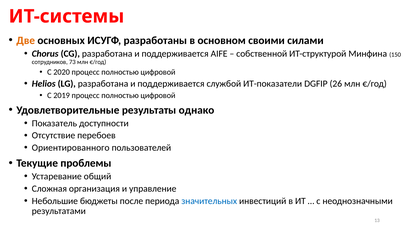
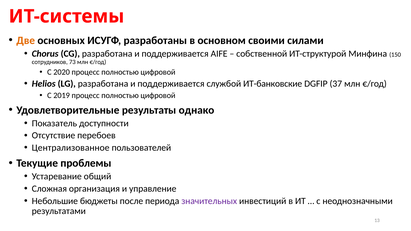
ИТ-показатели: ИТ-показатели -> ИТ-банковские (273, 84)
26: 26 -> 37 (336, 84)
Ориентированного: Ориентированного -> Централизованное (71, 148)
значительных colour: blue -> purple (209, 201)
